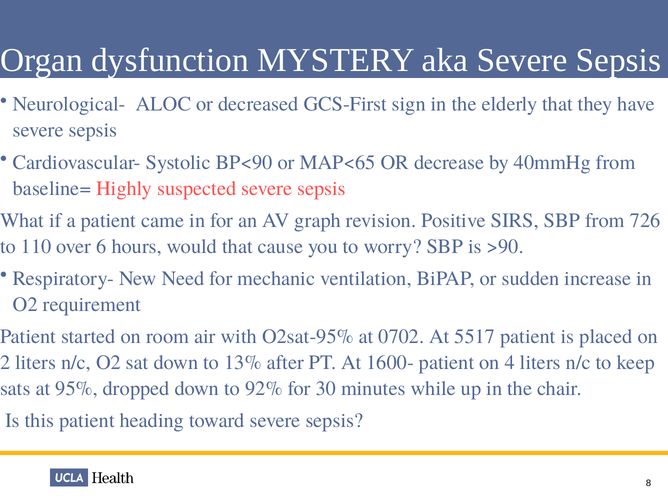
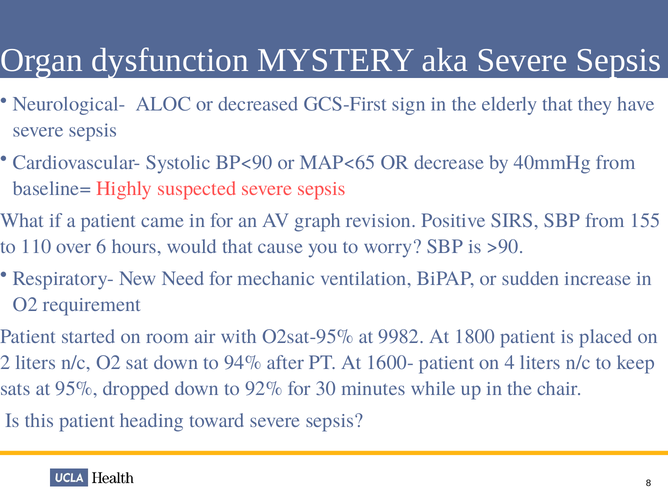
726: 726 -> 155 (645, 220)
0702: 0702 -> 9982 (401, 337)
5517: 5517 -> 1800 (475, 337)
13%: 13% -> 94% (243, 363)
